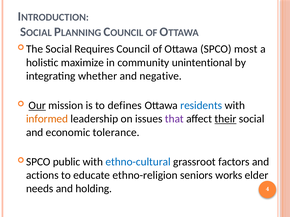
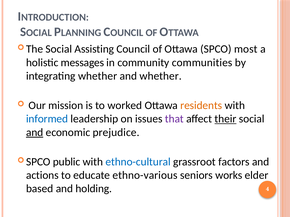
Requires: Requires -> Assisting (94, 49)
maximize: maximize -> messages (82, 63)
unintentional: unintentional -> communities (202, 63)
and negative: negative -> whether (161, 76)
Our underline: present -> none (37, 106)
defines: defines -> worked (125, 106)
residents colour: blue -> orange (201, 106)
informed colour: orange -> blue (47, 119)
and underline: none -> present (35, 133)
tolerance: tolerance -> prejudice (116, 133)
ethno-religion: ethno-religion -> ethno-various (145, 176)
needs: needs -> based (40, 189)
